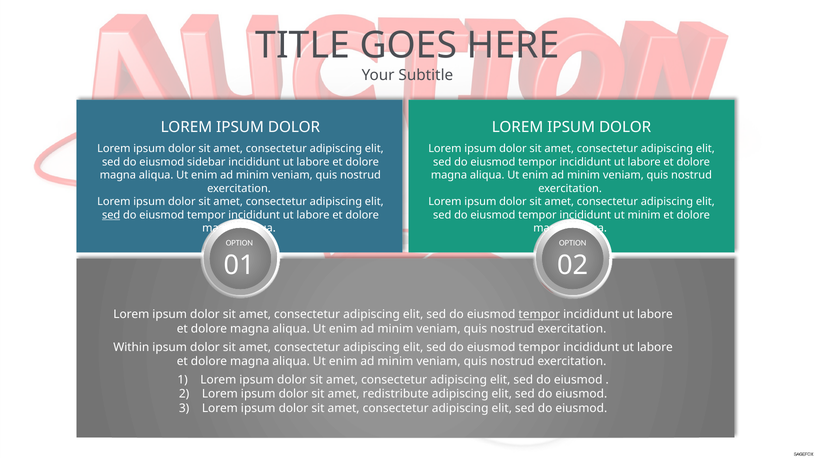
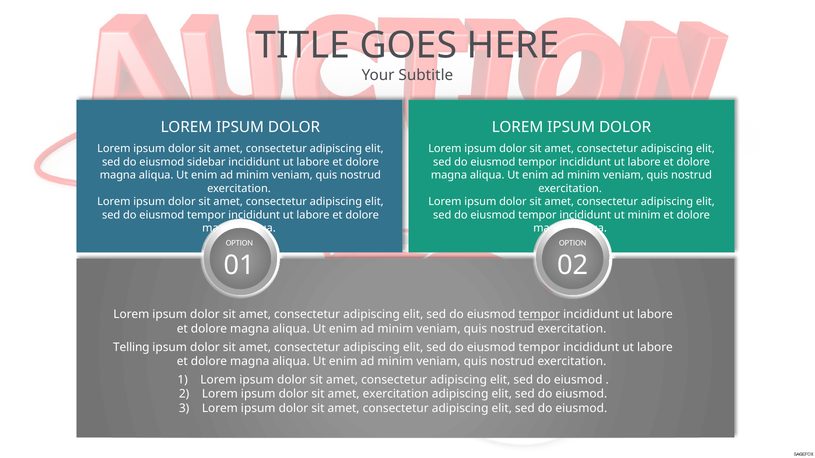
sed underline: present -> none (111, 215)
Within: Within -> Telling (131, 347)
amet redistribute: redistribute -> exercitation (396, 394)
